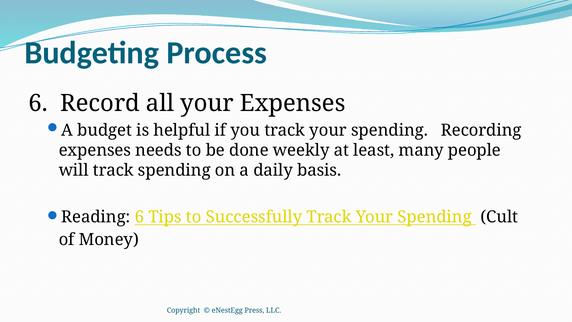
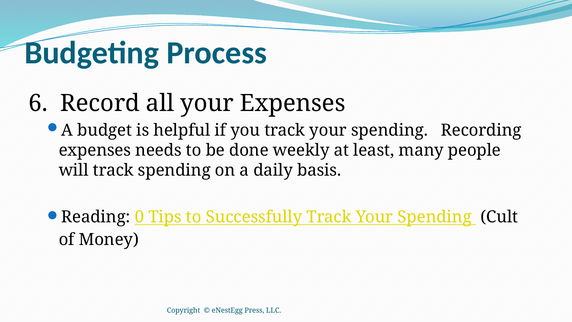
Reading 6: 6 -> 0 (139, 217)
